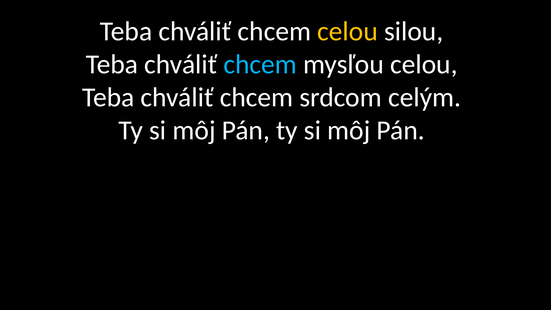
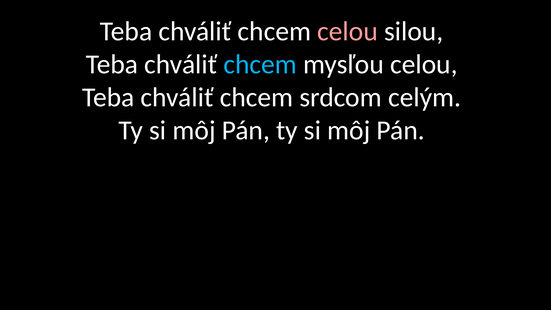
celou colour: yellow -> pink (348, 31)
